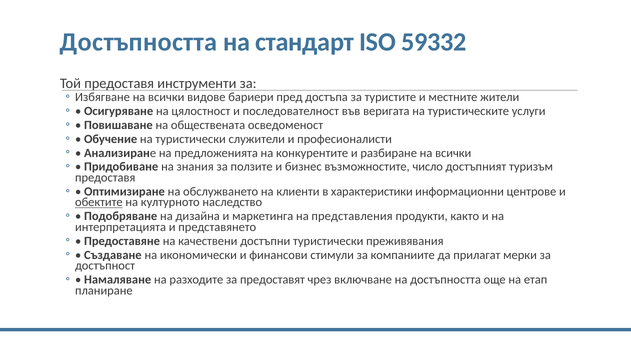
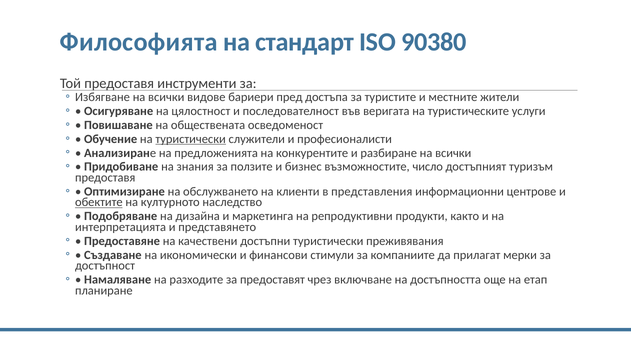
Достъпността: Достъпността -> Философията (139, 42)
59332: 59332 -> 90380 (434, 42)
туристически underline: none -> present (191, 139)
характеристики: характеристики -> представления (372, 192)
представления: представления -> репродуктивни (352, 216)
